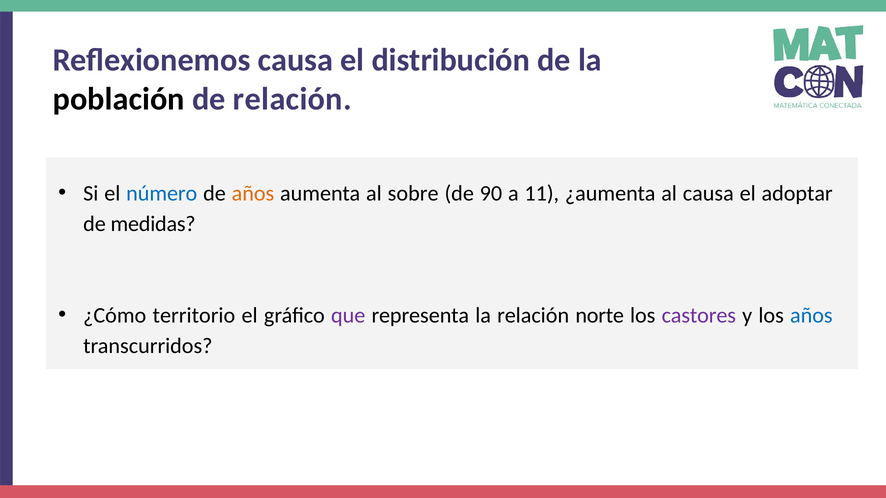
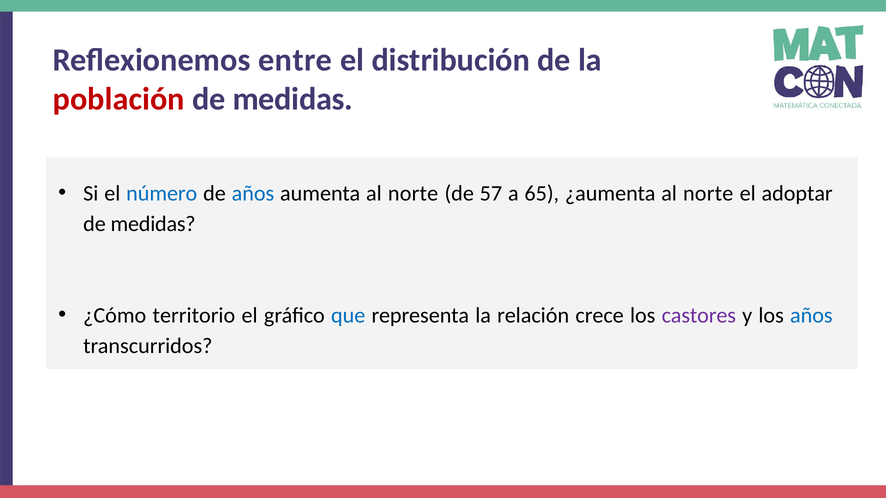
Reflexionemos causa: causa -> entre (295, 60)
población colour: black -> red (119, 99)
relación: relación -> medidas (293, 99)
años colour: orange -> blue (253, 193)
aumenta al sobre: sobre -> norte (413, 193)
90: 90 -> 57 (491, 193)
11: 11 -> 65 (542, 193)
¿aumenta al causa: causa -> norte (708, 193)
que colour: purple -> blue (348, 316)
norte: norte -> crece (600, 316)
